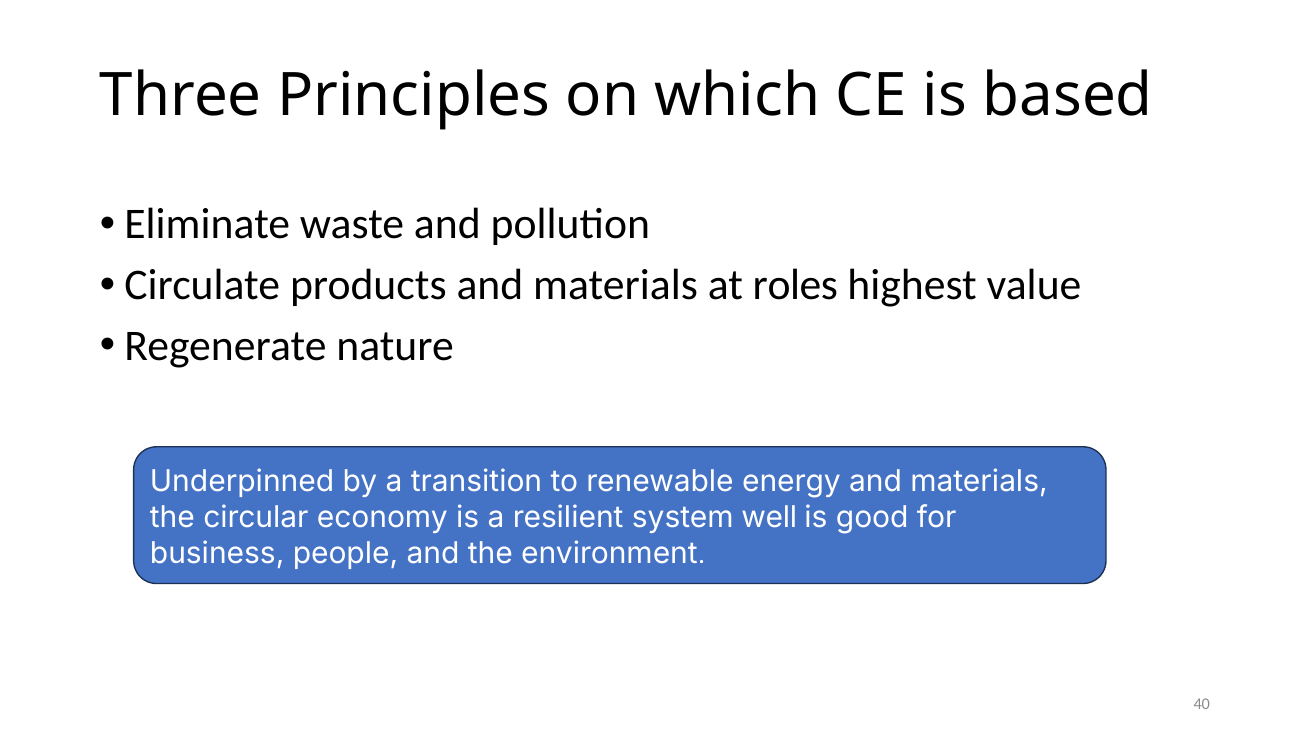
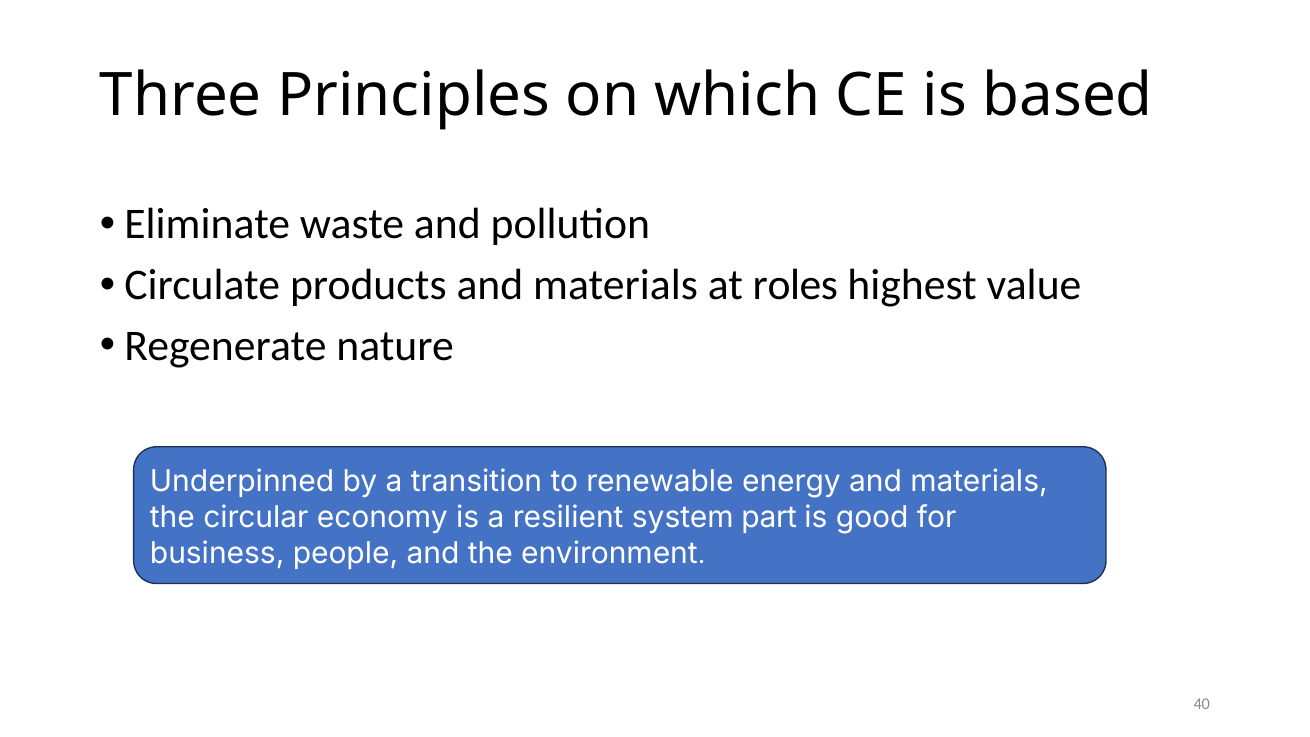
well: well -> part (769, 517)
